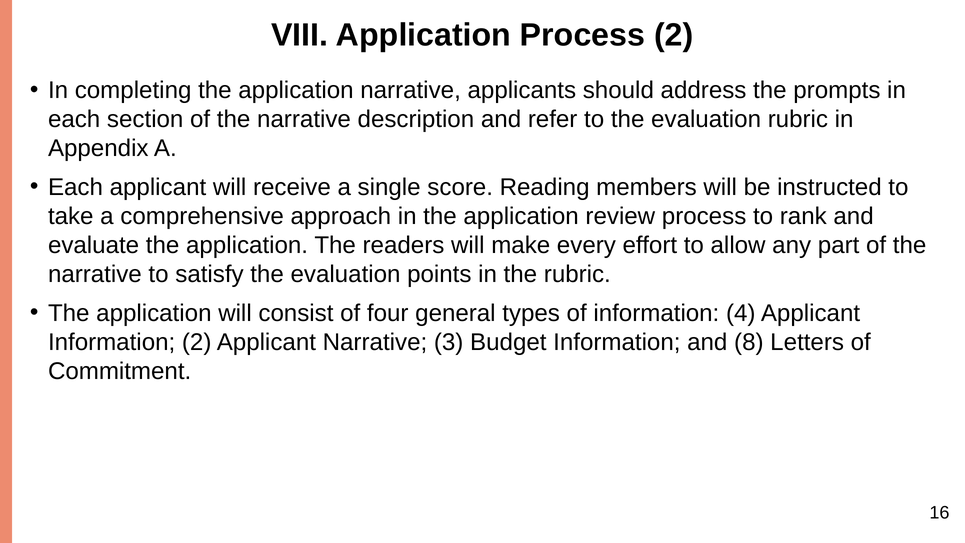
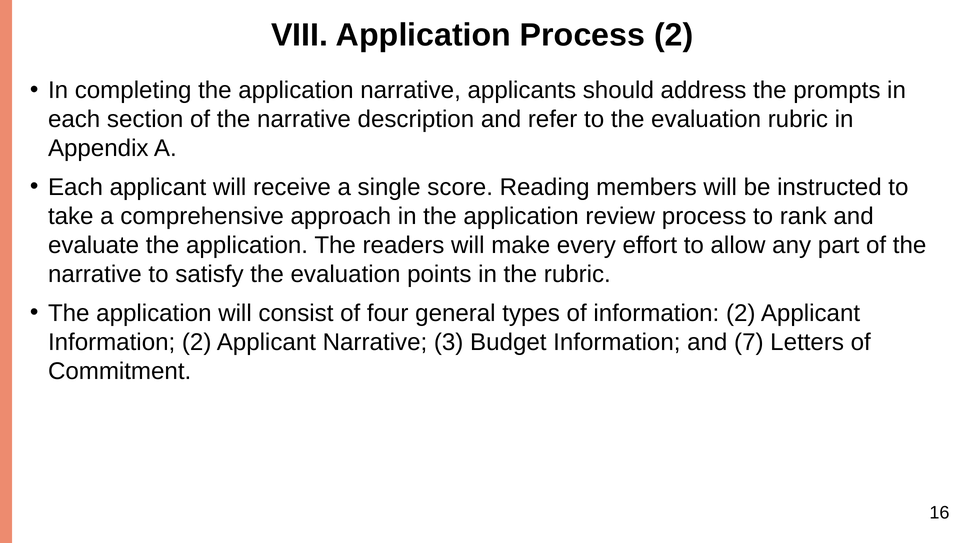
of information 4: 4 -> 2 (741, 313)
8: 8 -> 7 (749, 342)
